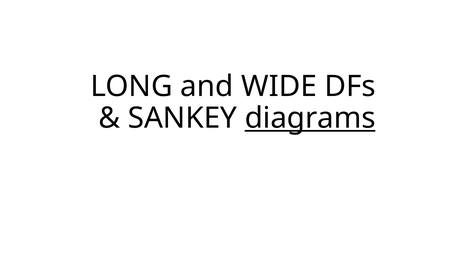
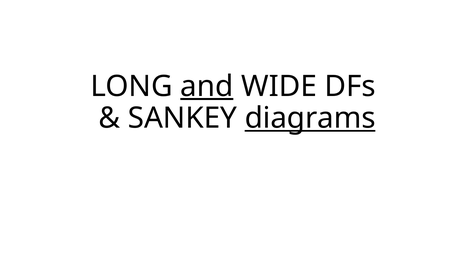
and underline: none -> present (207, 87)
